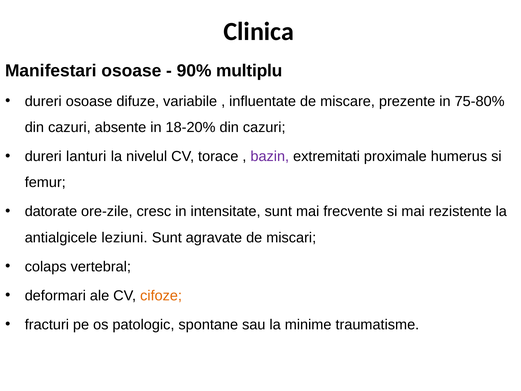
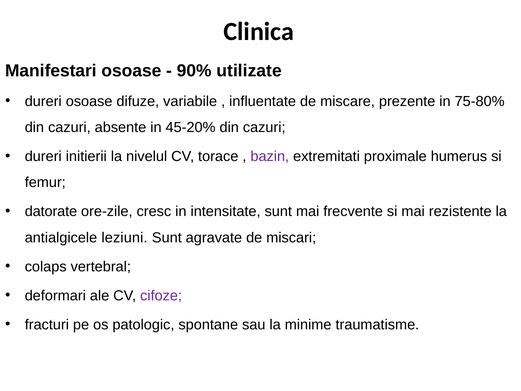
multiplu: multiplu -> utilizate (249, 71)
18-20%: 18-20% -> 45-20% (191, 127)
lanturi: lanturi -> initierii (86, 156)
cifoze colour: orange -> purple (161, 295)
